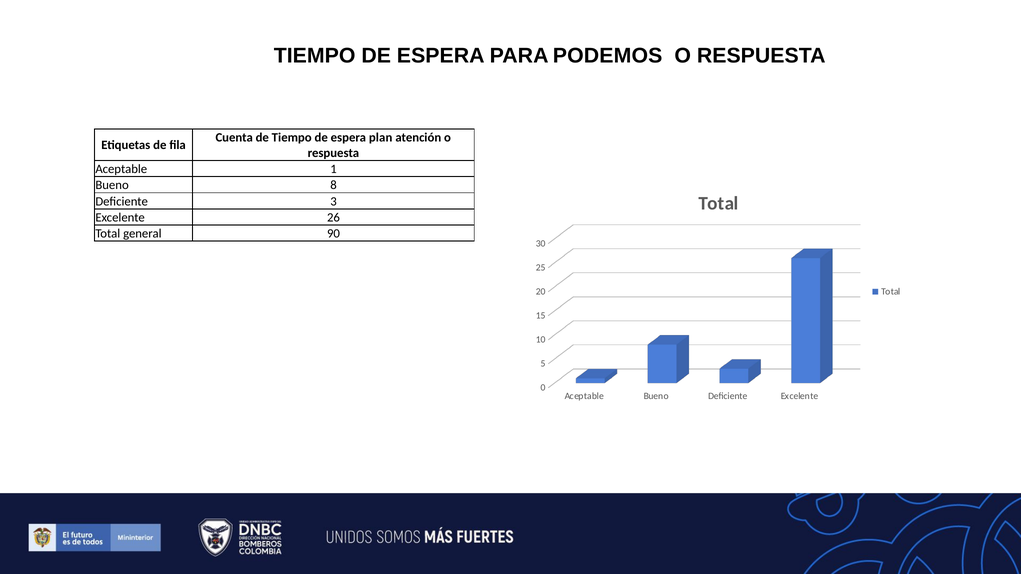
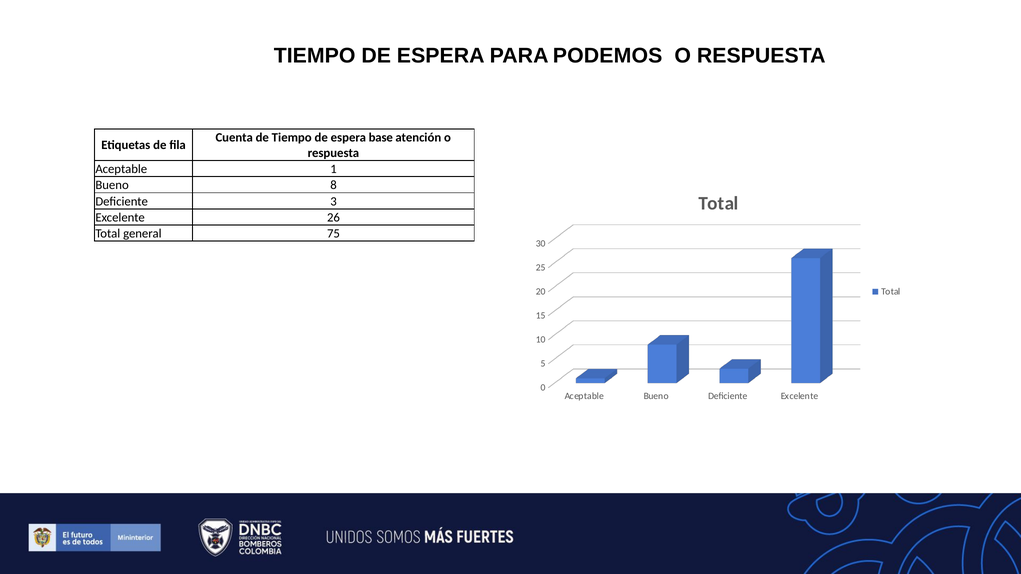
plan: plan -> base (381, 138)
90: 90 -> 75 (333, 234)
